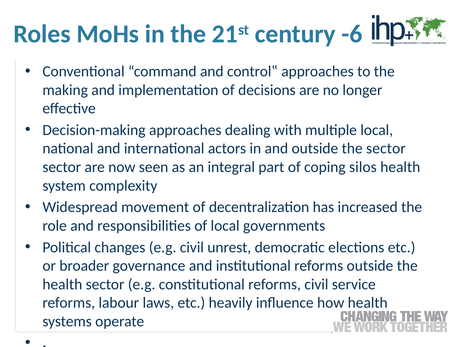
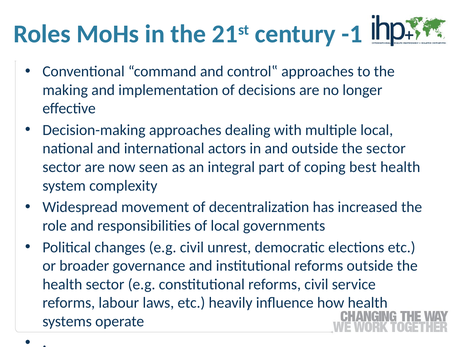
-6: -6 -> -1 (352, 34)
silos: silos -> best (363, 167)
